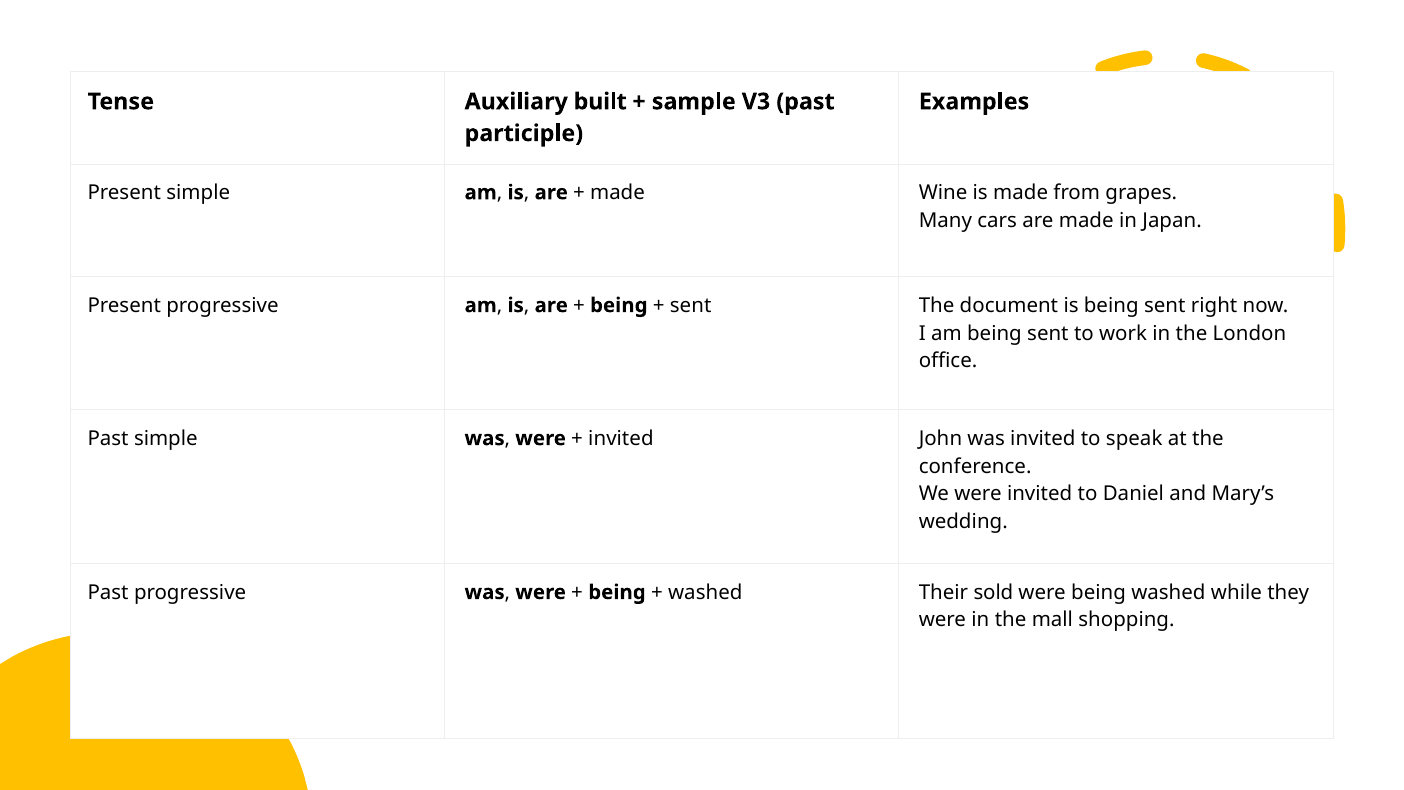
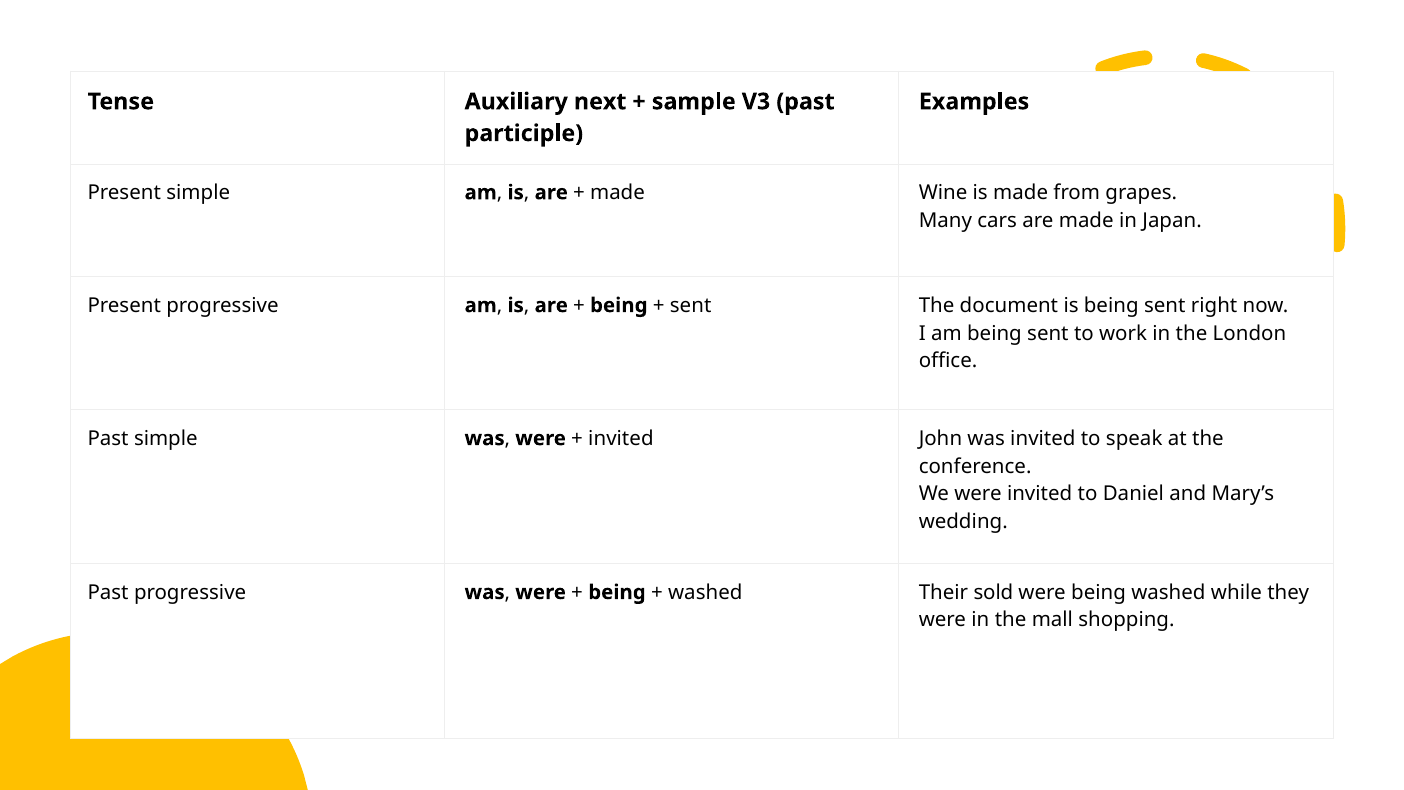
built: built -> next (600, 102)
